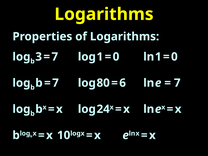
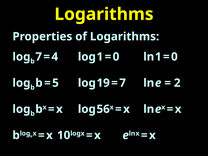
b 3: 3 -> 7 (39, 57)
7: 7 -> 4 (55, 57)
7: 7 -> 5 (55, 83)
80: 80 -> 19 (103, 83)
6: 6 -> 7 (123, 83)
7: 7 -> 2 (177, 83)
24: 24 -> 56 (103, 109)
